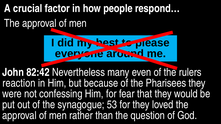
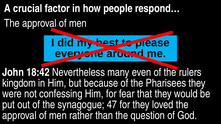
82:42: 82:42 -> 18:42 (38, 72)
reaction: reaction -> kingdom (19, 83)
53: 53 -> 47 (112, 105)
